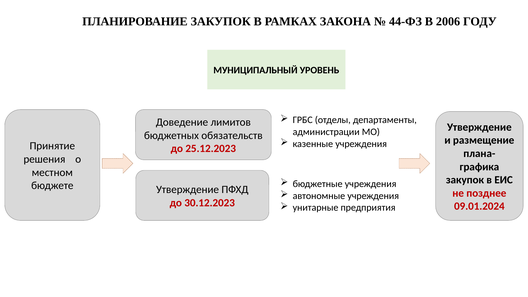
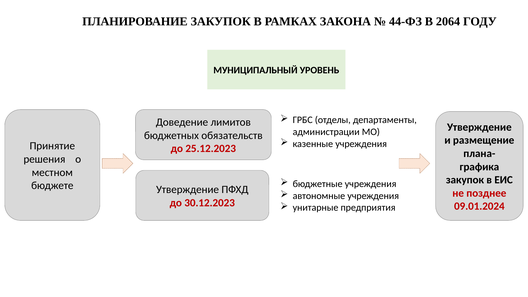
2006: 2006 -> 2064 (448, 22)
